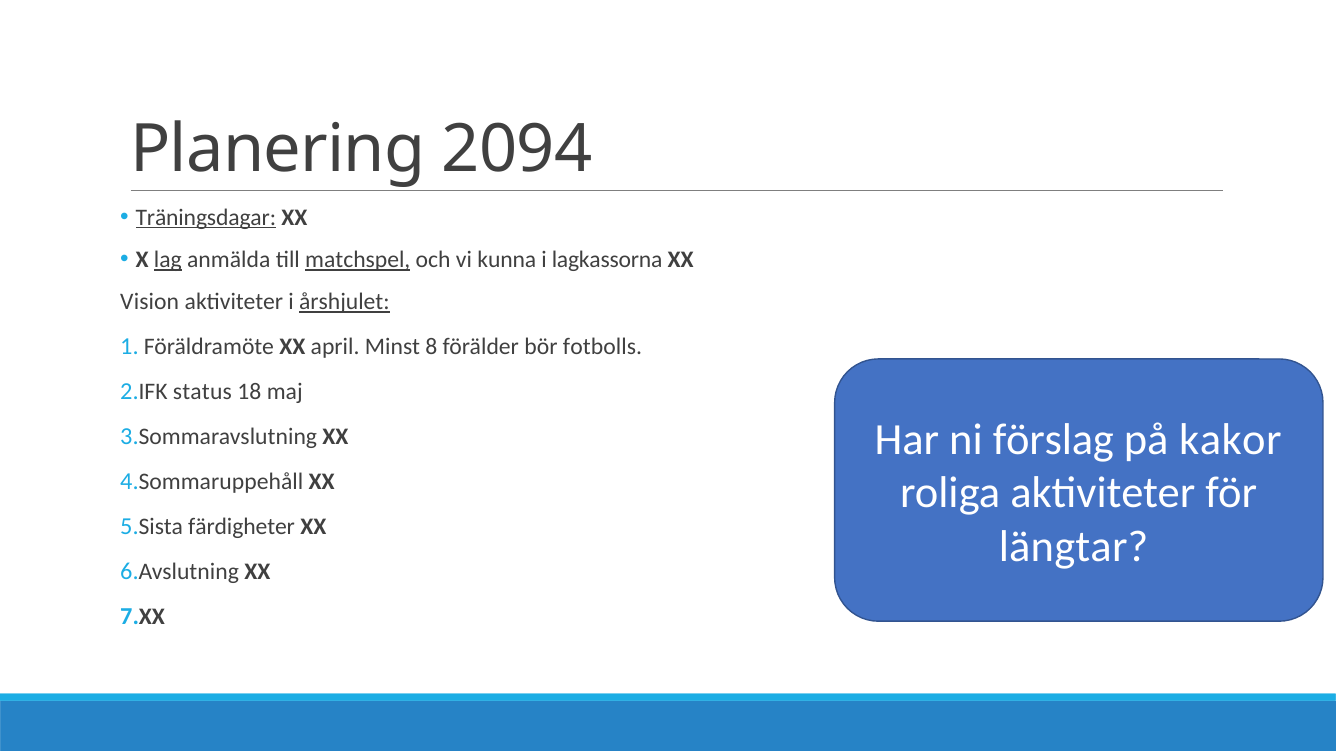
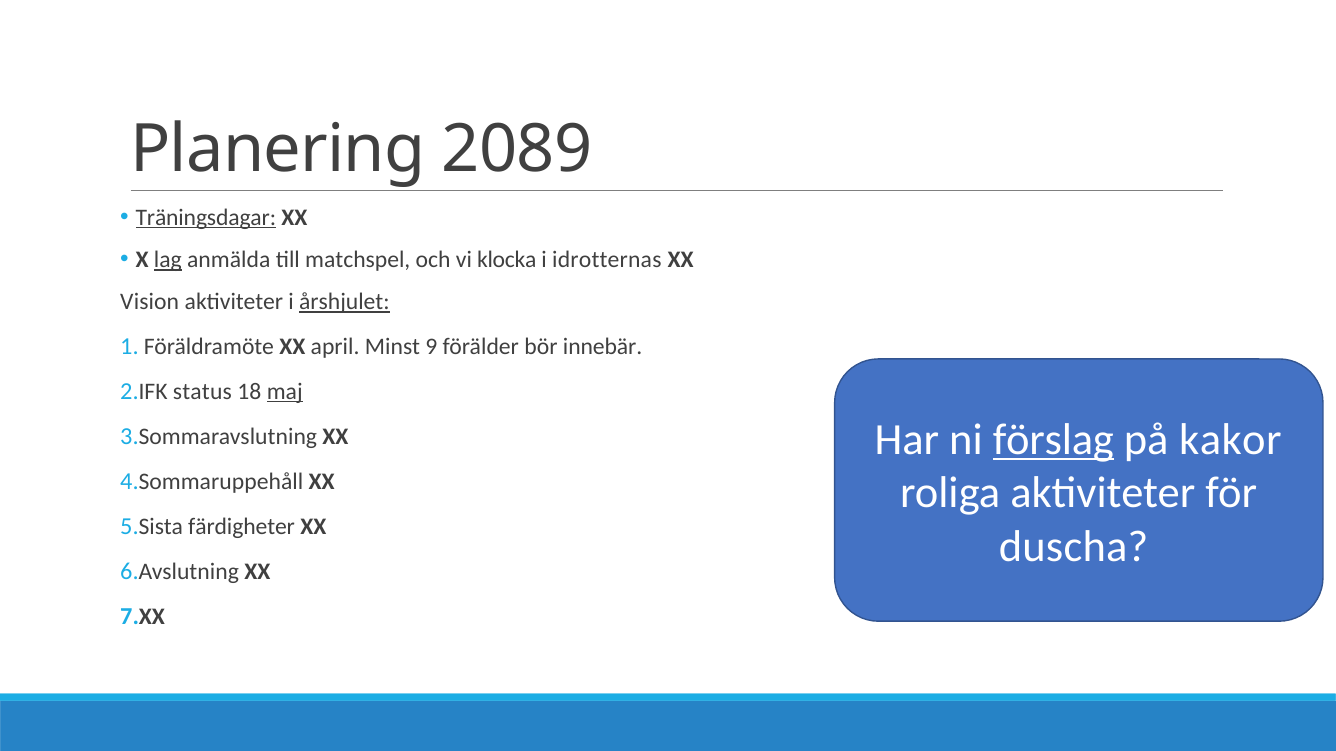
2094: 2094 -> 2089 (517, 150)
matchspel underline: present -> none (358, 260)
kunna: kunna -> klocka (507, 260)
lagkassorna: lagkassorna -> idrotternas (607, 260)
8: 8 -> 9 (431, 347)
fotbolls: fotbolls -> innebär (603, 347)
maj underline: none -> present (285, 392)
förslag underline: none -> present (1053, 440)
längtar: längtar -> duscha (1074, 547)
